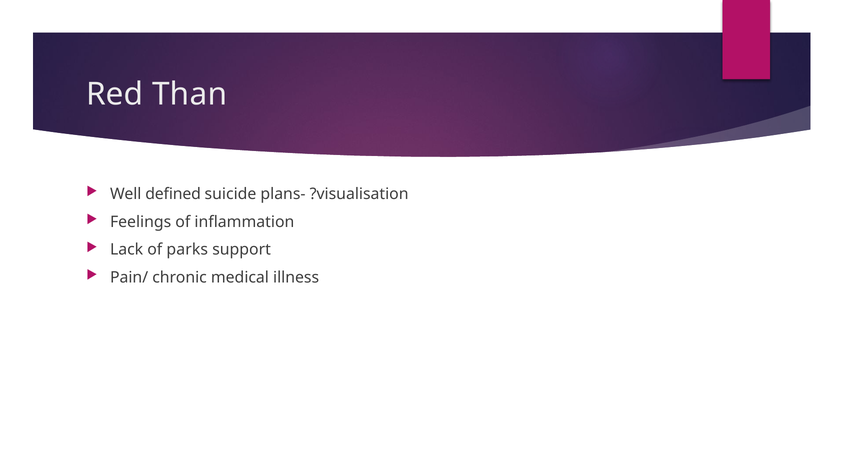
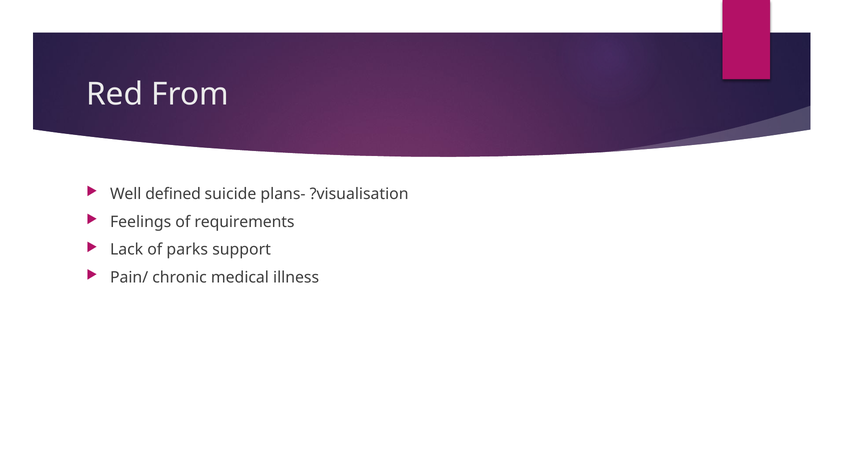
Than: Than -> From (190, 94)
inflammation: inflammation -> requirements (244, 222)
